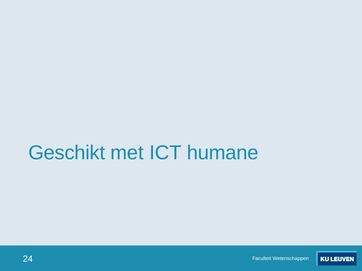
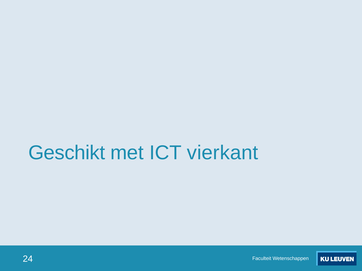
humane: humane -> vierkant (223, 153)
